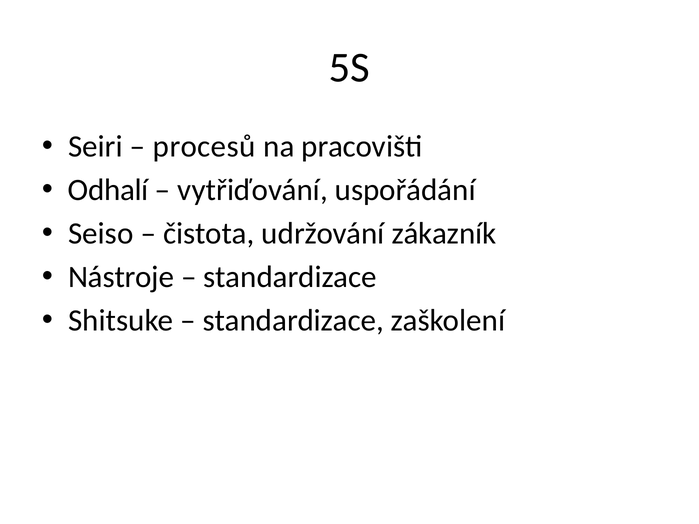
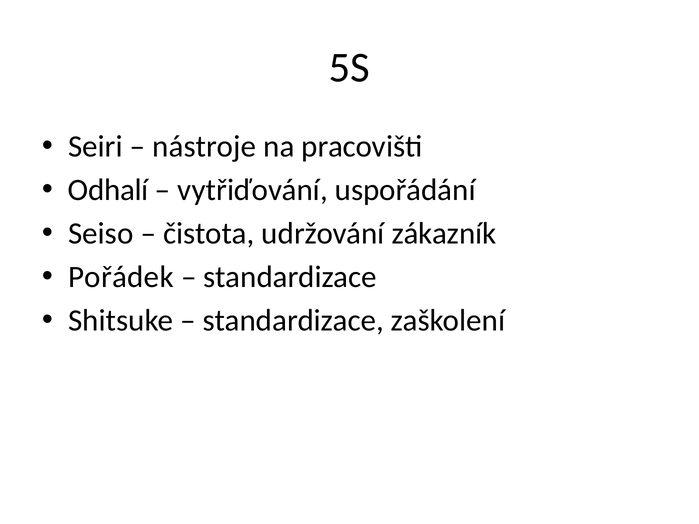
procesů: procesů -> nástroje (204, 147)
Nástroje: Nástroje -> Pořádek (121, 277)
